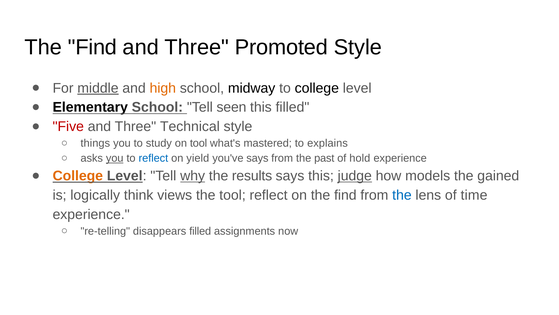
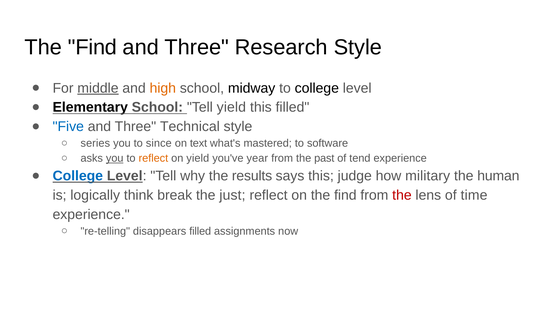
Promoted: Promoted -> Research (281, 47)
Tell seen: seen -> yield (231, 107)
Five colour: red -> blue (68, 126)
things: things -> series (95, 143)
study: study -> since (159, 143)
on tool: tool -> text (199, 143)
explains: explains -> software (328, 143)
reflect colour: blue -> orange (153, 158)
you've says: says -> year (257, 158)
hold: hold -> tend (360, 158)
College colour: orange -> blue (78, 176)
why underline: present -> none (193, 176)
judge underline: present -> none (355, 176)
models: models -> military (428, 176)
gained: gained -> human (498, 176)
views: views -> break (175, 195)
the tool: tool -> just (232, 195)
the colour: blue -> red (402, 195)
